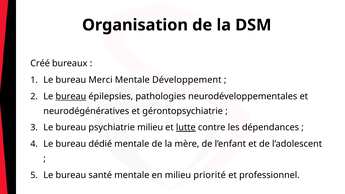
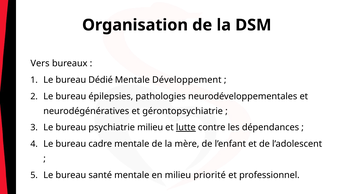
Créé: Créé -> Vers (40, 64)
Merci: Merci -> Dédié (101, 80)
bureau underline: present -> none (71, 96)
dédié: dédié -> cadre (100, 144)
